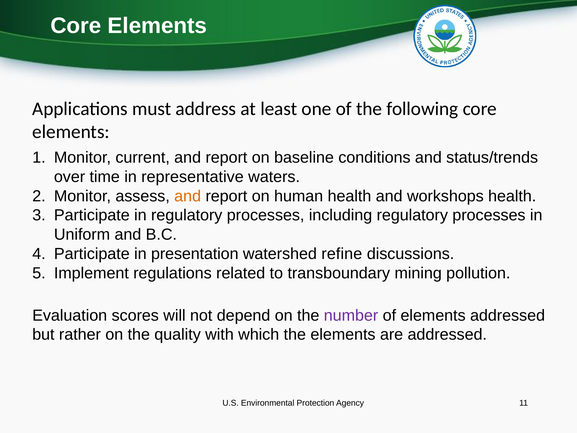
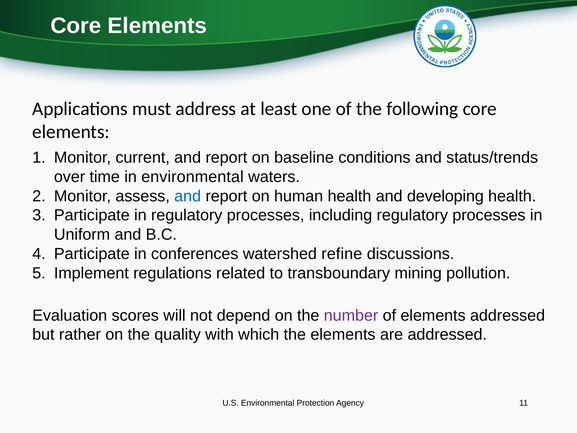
in representative: representative -> environmental (192, 177)
and colour: orange -> blue (188, 196)
workshops: workshops -> developing (445, 196)
presentation: presentation -> conferences (195, 254)
